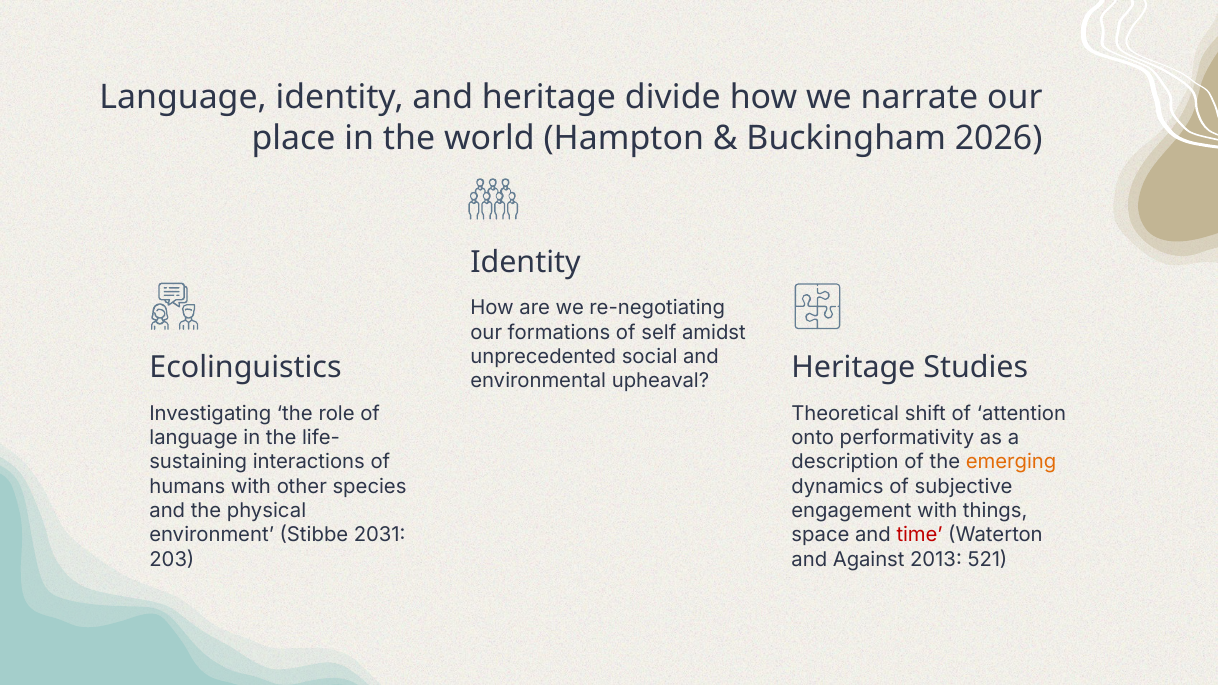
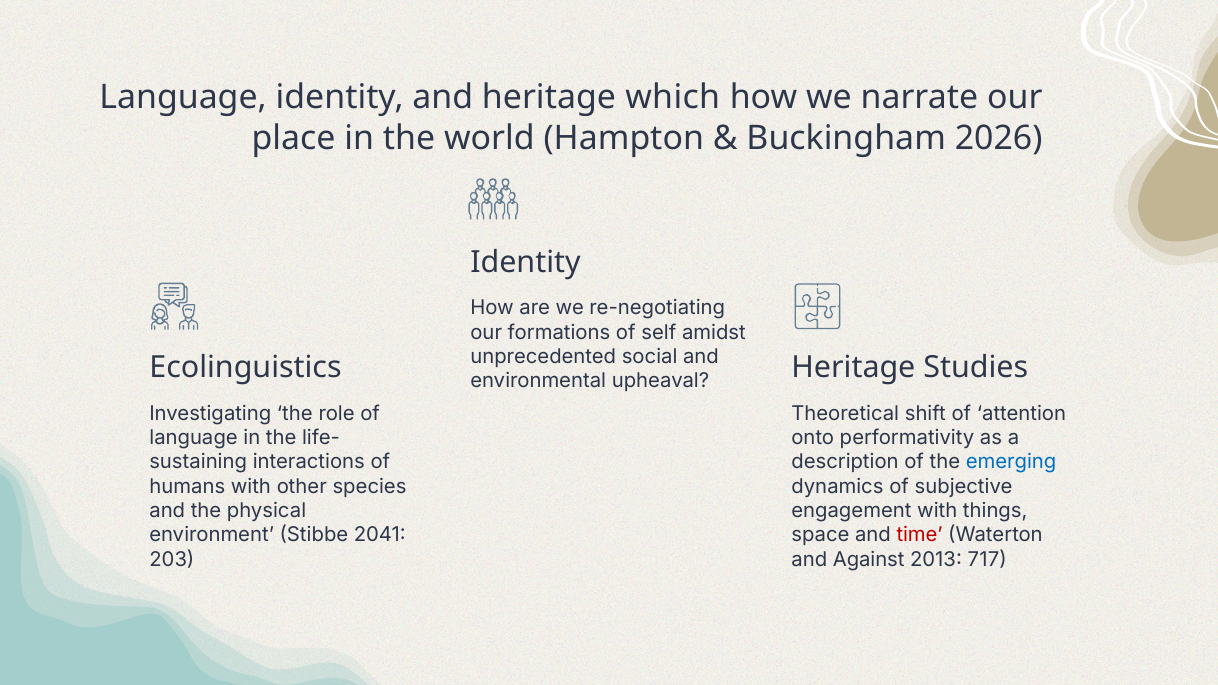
divide: divide -> which (673, 97)
emerging colour: orange -> blue (1011, 462)
2031: 2031 -> 2041 (380, 535)
521: 521 -> 717 (987, 560)
